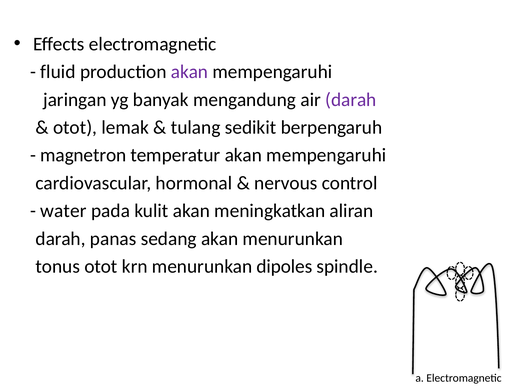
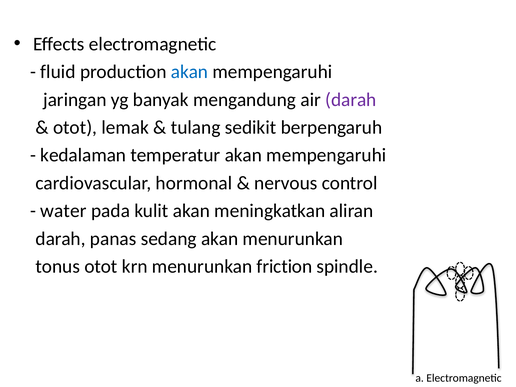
akan colour: purple -> blue (189, 72)
magnetron: magnetron -> kedalaman (83, 155)
dipoles: dipoles -> friction (284, 267)
